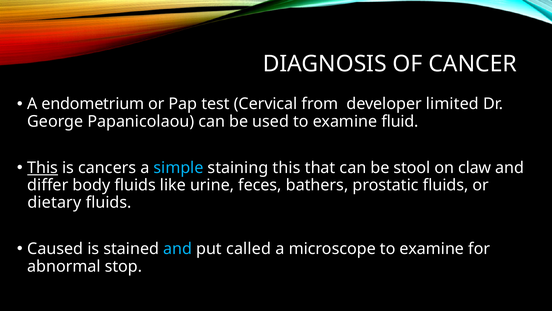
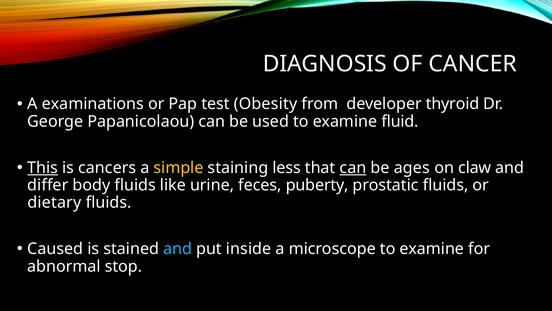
endometrium: endometrium -> examinations (93, 104)
Cervical: Cervical -> Obesity (266, 104)
limited: limited -> thyroid (453, 104)
simple colour: light blue -> yellow (179, 168)
staining this: this -> less (287, 168)
can underline: none -> present (353, 168)
stool: stool -> ages (412, 168)
bathers: bathers -> puberty (317, 185)
called: called -> inside (249, 249)
